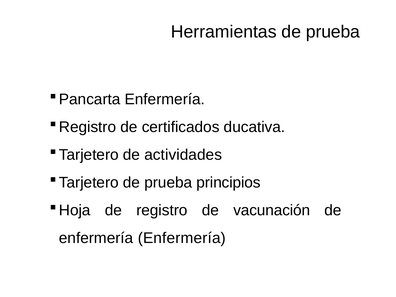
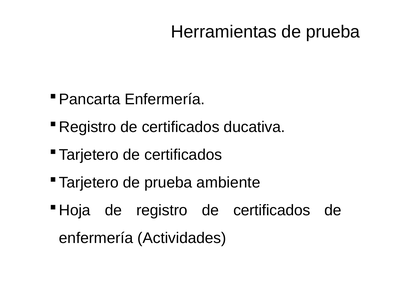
actividades: actividades -> certificados (183, 155)
principios: principios -> ambiente (228, 183)
registro de vacunación: vacunación -> certificados (272, 210)
enfermería Enfermería: Enfermería -> Actividades (182, 238)
